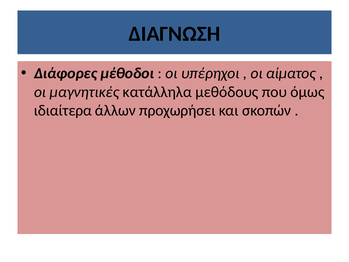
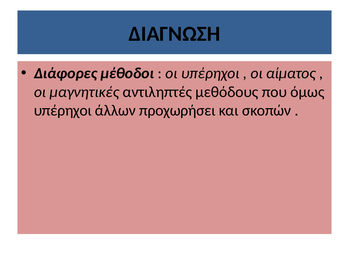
κατάλληλα: κατάλληλα -> αντιληπτές (157, 92)
ιδιαίτερα: ιδιαίτερα -> υπέρηχοι (63, 110)
